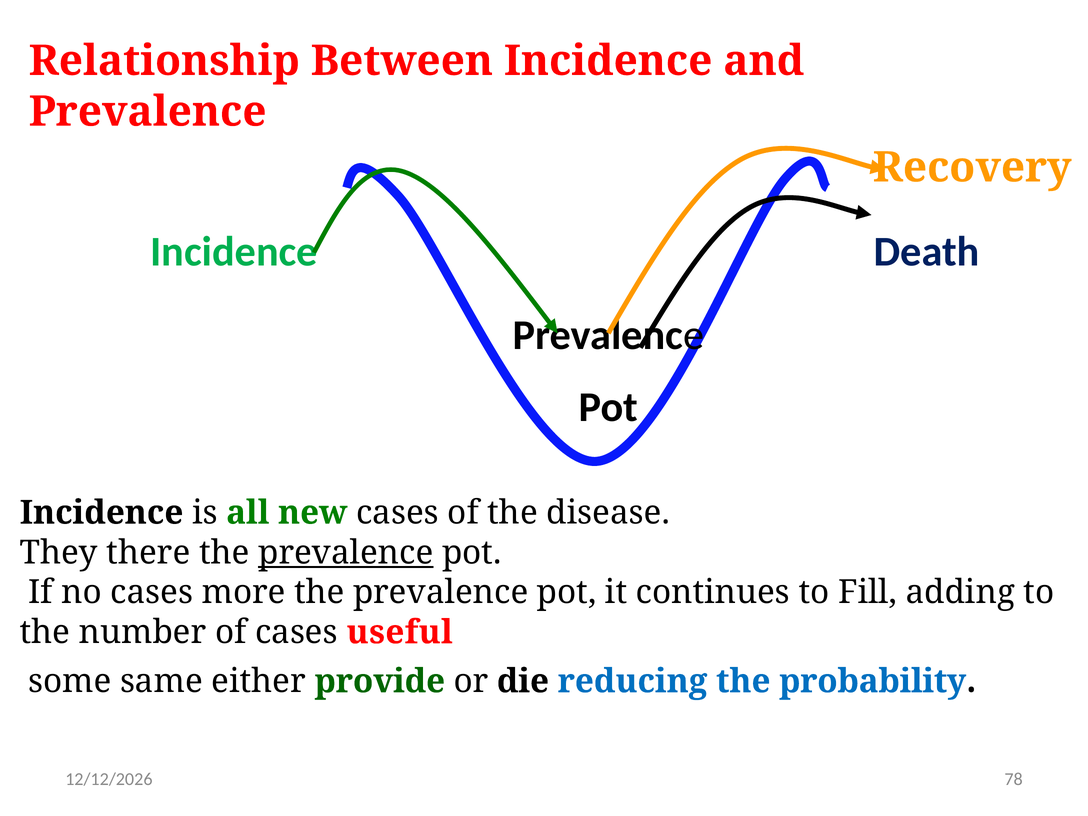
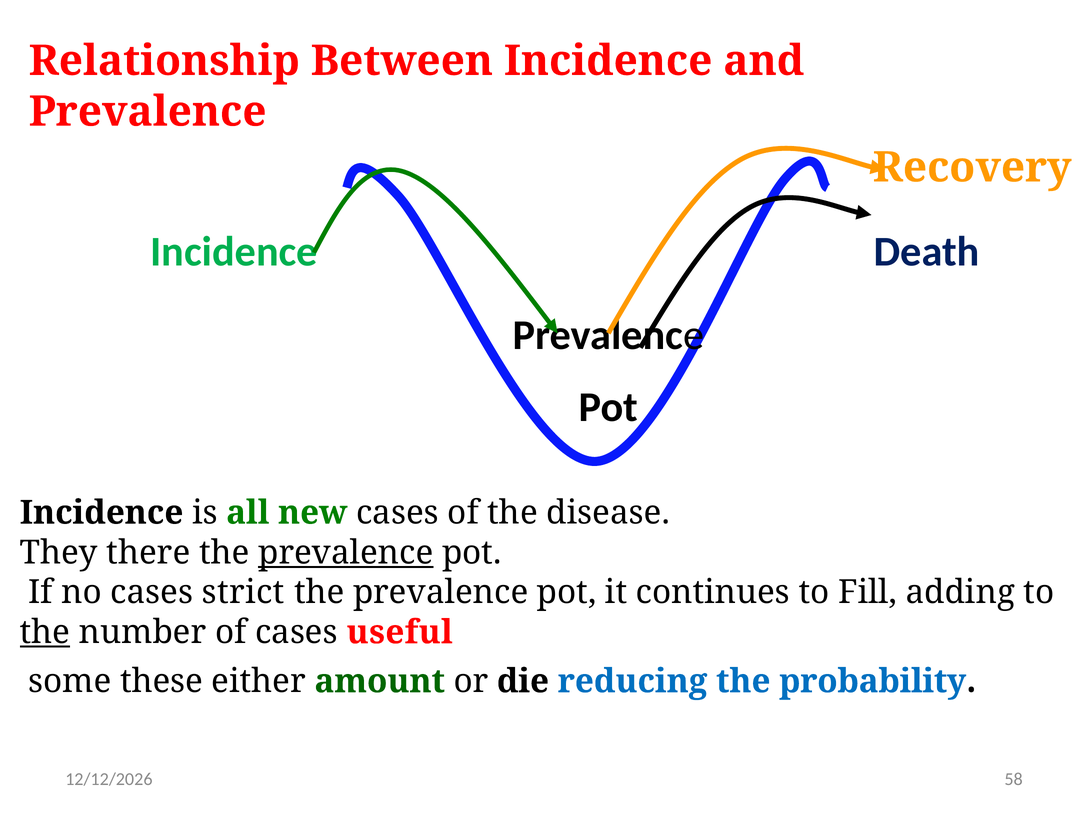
more: more -> strict (243, 592)
the underline: none -> present (45, 632)
same: same -> these (161, 681)
provide: provide -> amount (380, 681)
78: 78 -> 58 (1014, 779)
